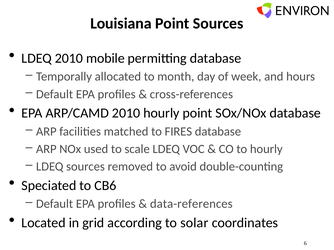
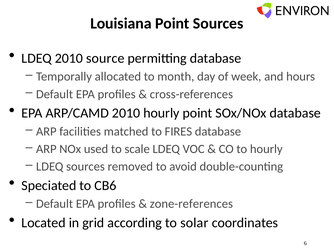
mobile: mobile -> source (105, 58)
data-references: data-references -> zone-references (191, 204)
